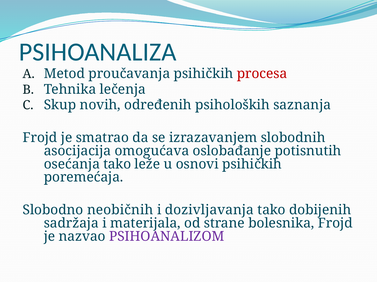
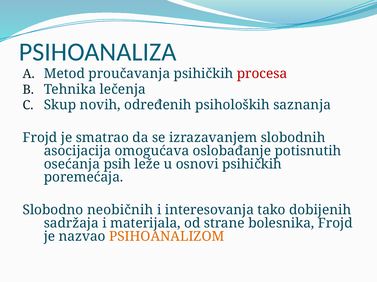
osećanja tako: tako -> psih (117, 165)
dozivljavanja: dozivljavanja -> interesovanja (209, 211)
PSIHOANALIZOM colour: purple -> orange (167, 237)
